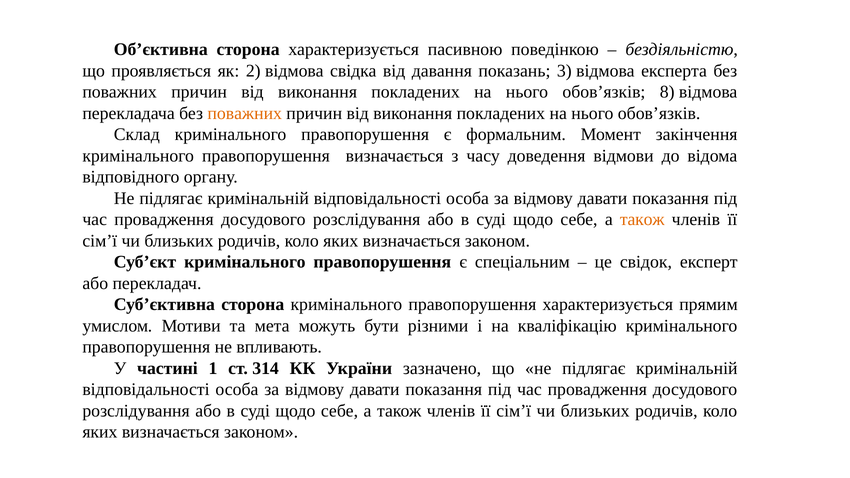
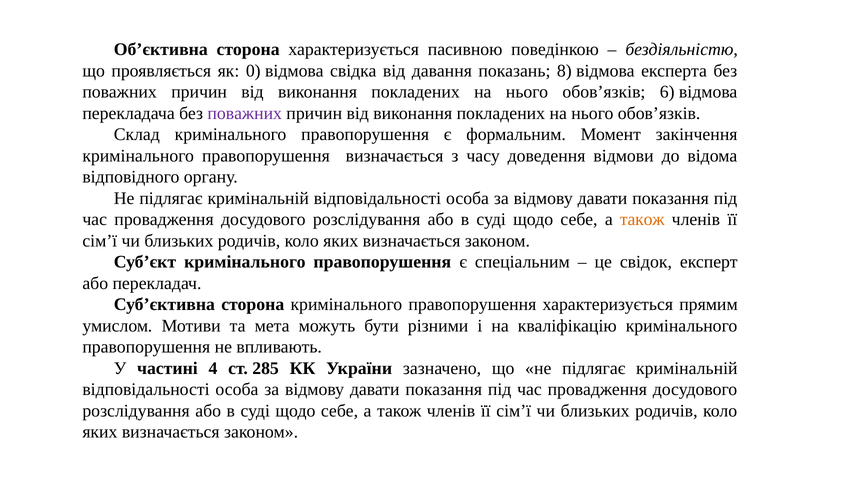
2: 2 -> 0 (253, 71)
3: 3 -> 8 (564, 71)
8: 8 -> 6 (667, 92)
поважних colour: orange -> purple (245, 113)
1: 1 -> 4 (213, 368)
314: 314 -> 285 (266, 368)
